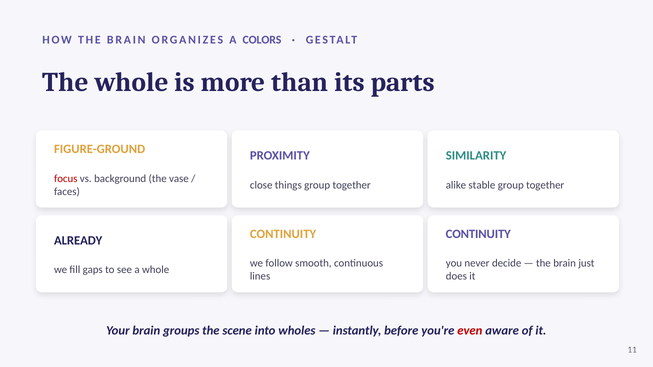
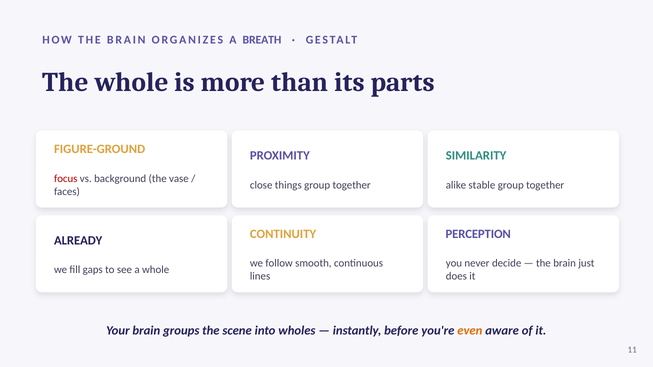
COLORS: COLORS -> BREATH (262, 40)
CONTINUITY: CONTINUITY -> PERCEPTION (478, 234)
even colour: red -> orange (470, 331)
